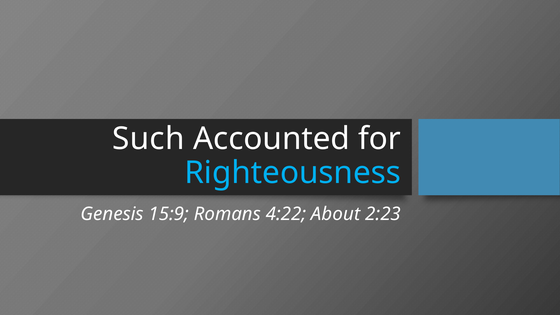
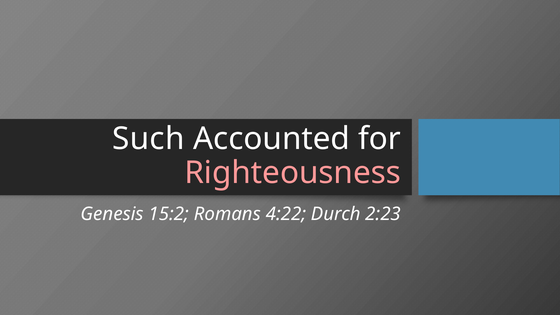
Righteousness colour: light blue -> pink (293, 173)
15:9: 15:9 -> 15:2 (169, 214)
About: About -> Durch (336, 214)
